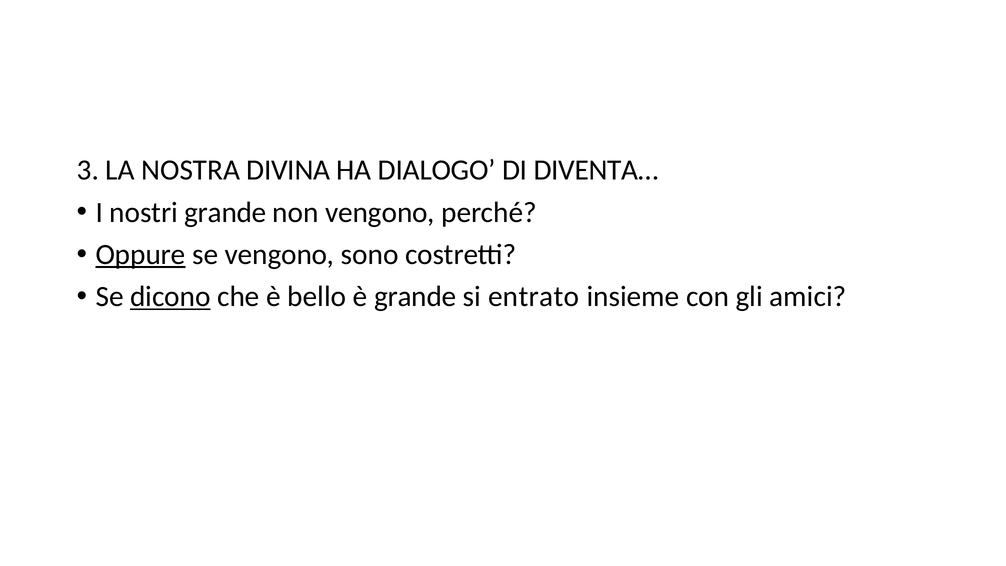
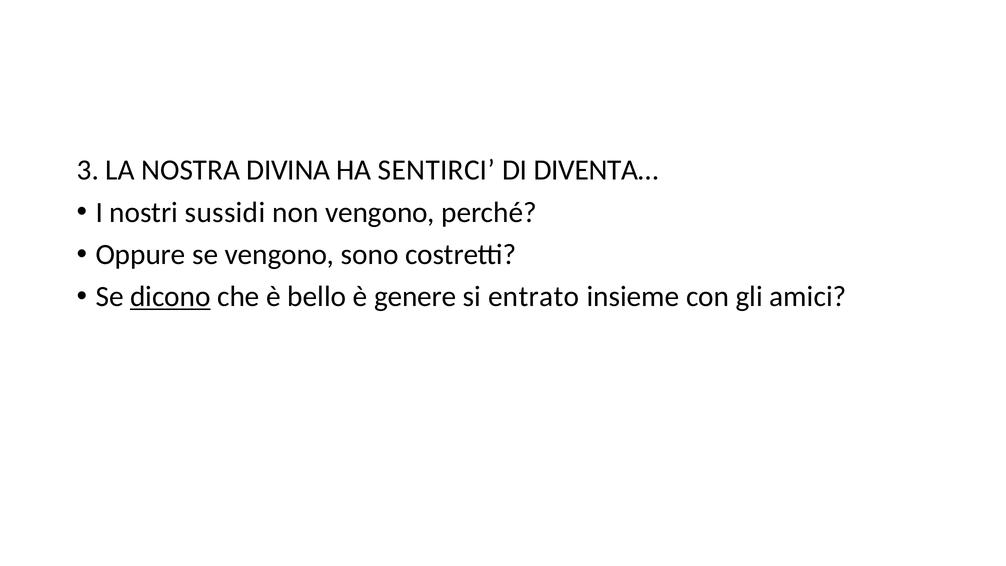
DIALOGO: DIALOGO -> SENTIRCI (436, 170)
nostri grande: grande -> sussidi (225, 212)
Oppure underline: present -> none (141, 254)
è grande: grande -> genere (415, 297)
